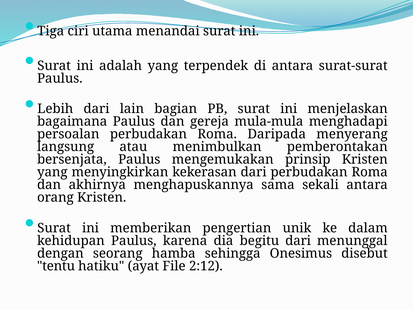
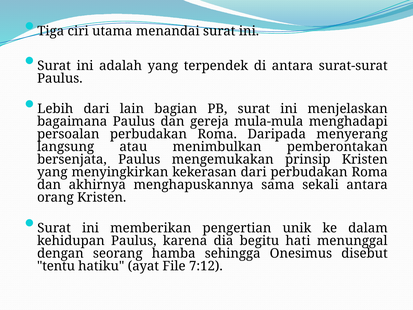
begitu dari: dari -> hati (298, 241)
2:12: 2:12 -> 7:12 (206, 266)
